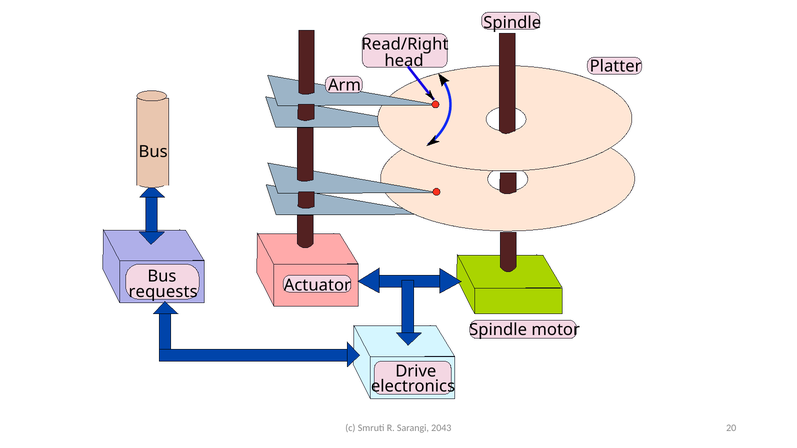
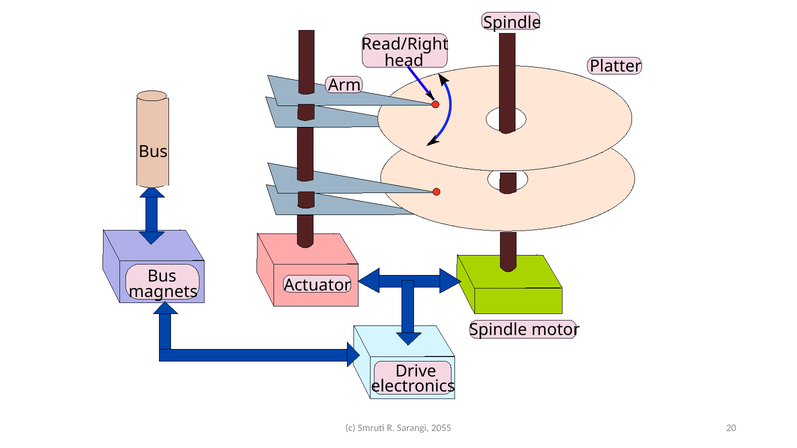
requests: requests -> magnets (163, 292)
2043: 2043 -> 2055 (441, 428)
